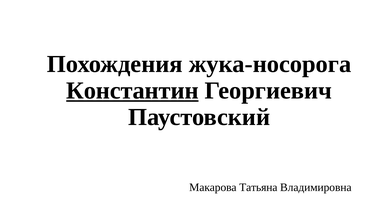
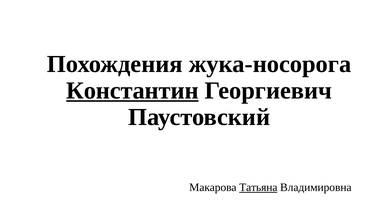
Татьяна underline: none -> present (258, 187)
